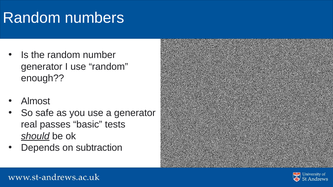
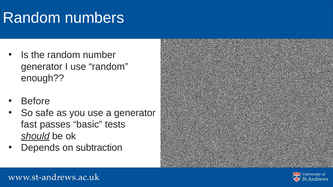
Almost: Almost -> Before (35, 101)
real: real -> fast (29, 125)
